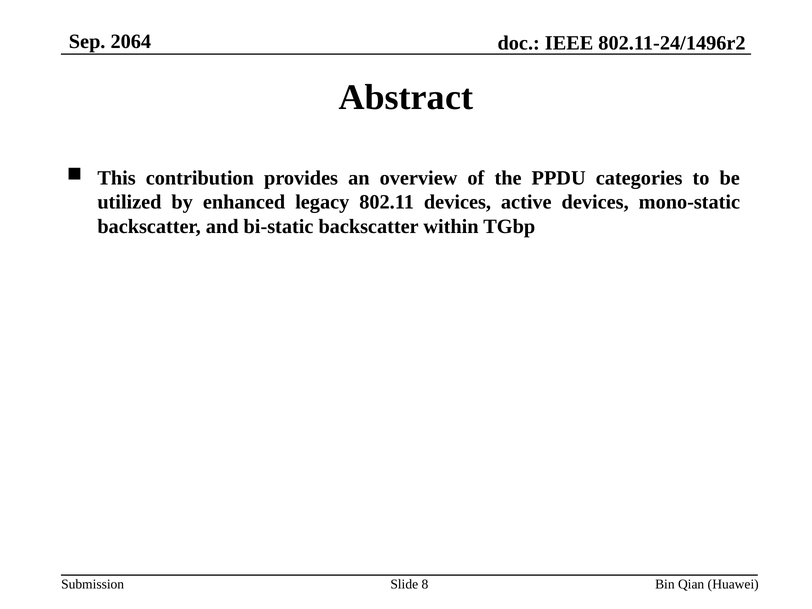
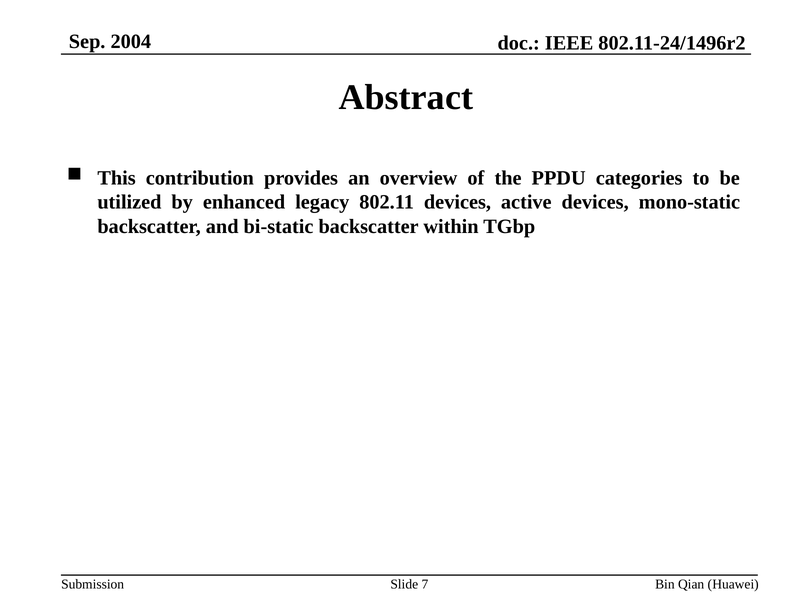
2064: 2064 -> 2004 (131, 42)
8: 8 -> 7 (425, 584)
